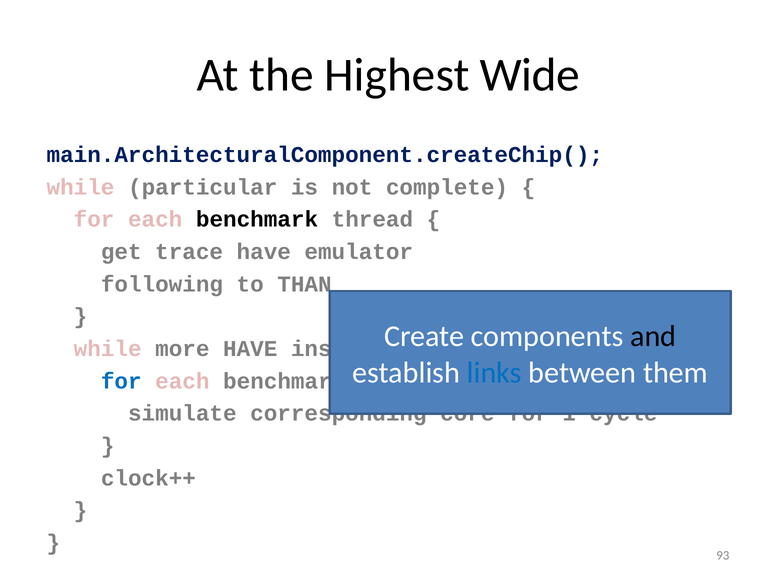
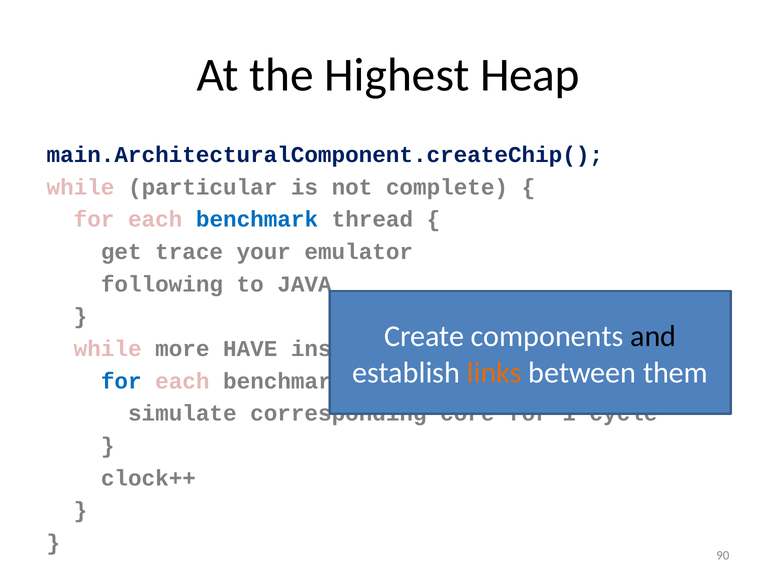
Wide: Wide -> Heap (530, 75)
benchmark colour: black -> blue (257, 219)
trace have: have -> your (264, 252)
THAN: THAN -> JAVA (304, 284)
links colour: blue -> orange (494, 373)
93: 93 -> 90 (723, 556)
